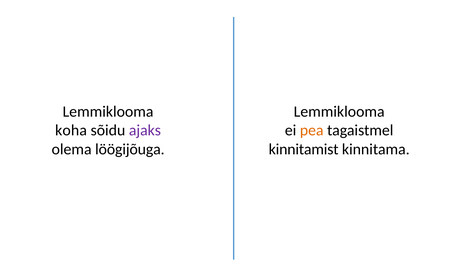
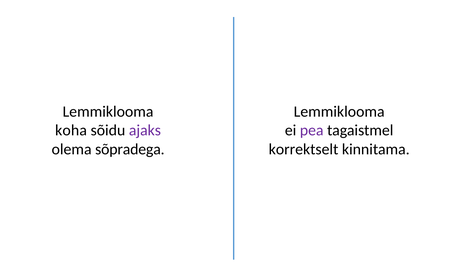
pea colour: orange -> purple (312, 130)
löögijõuga: löögijõuga -> sõpradega (130, 149)
kinnitamist: kinnitamist -> korrektselt (304, 149)
